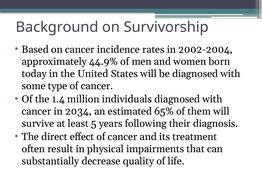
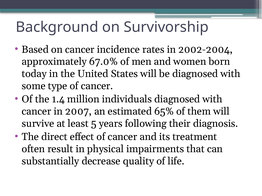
44.9%: 44.9% -> 67.0% (103, 62)
2034: 2034 -> 2007 (78, 112)
